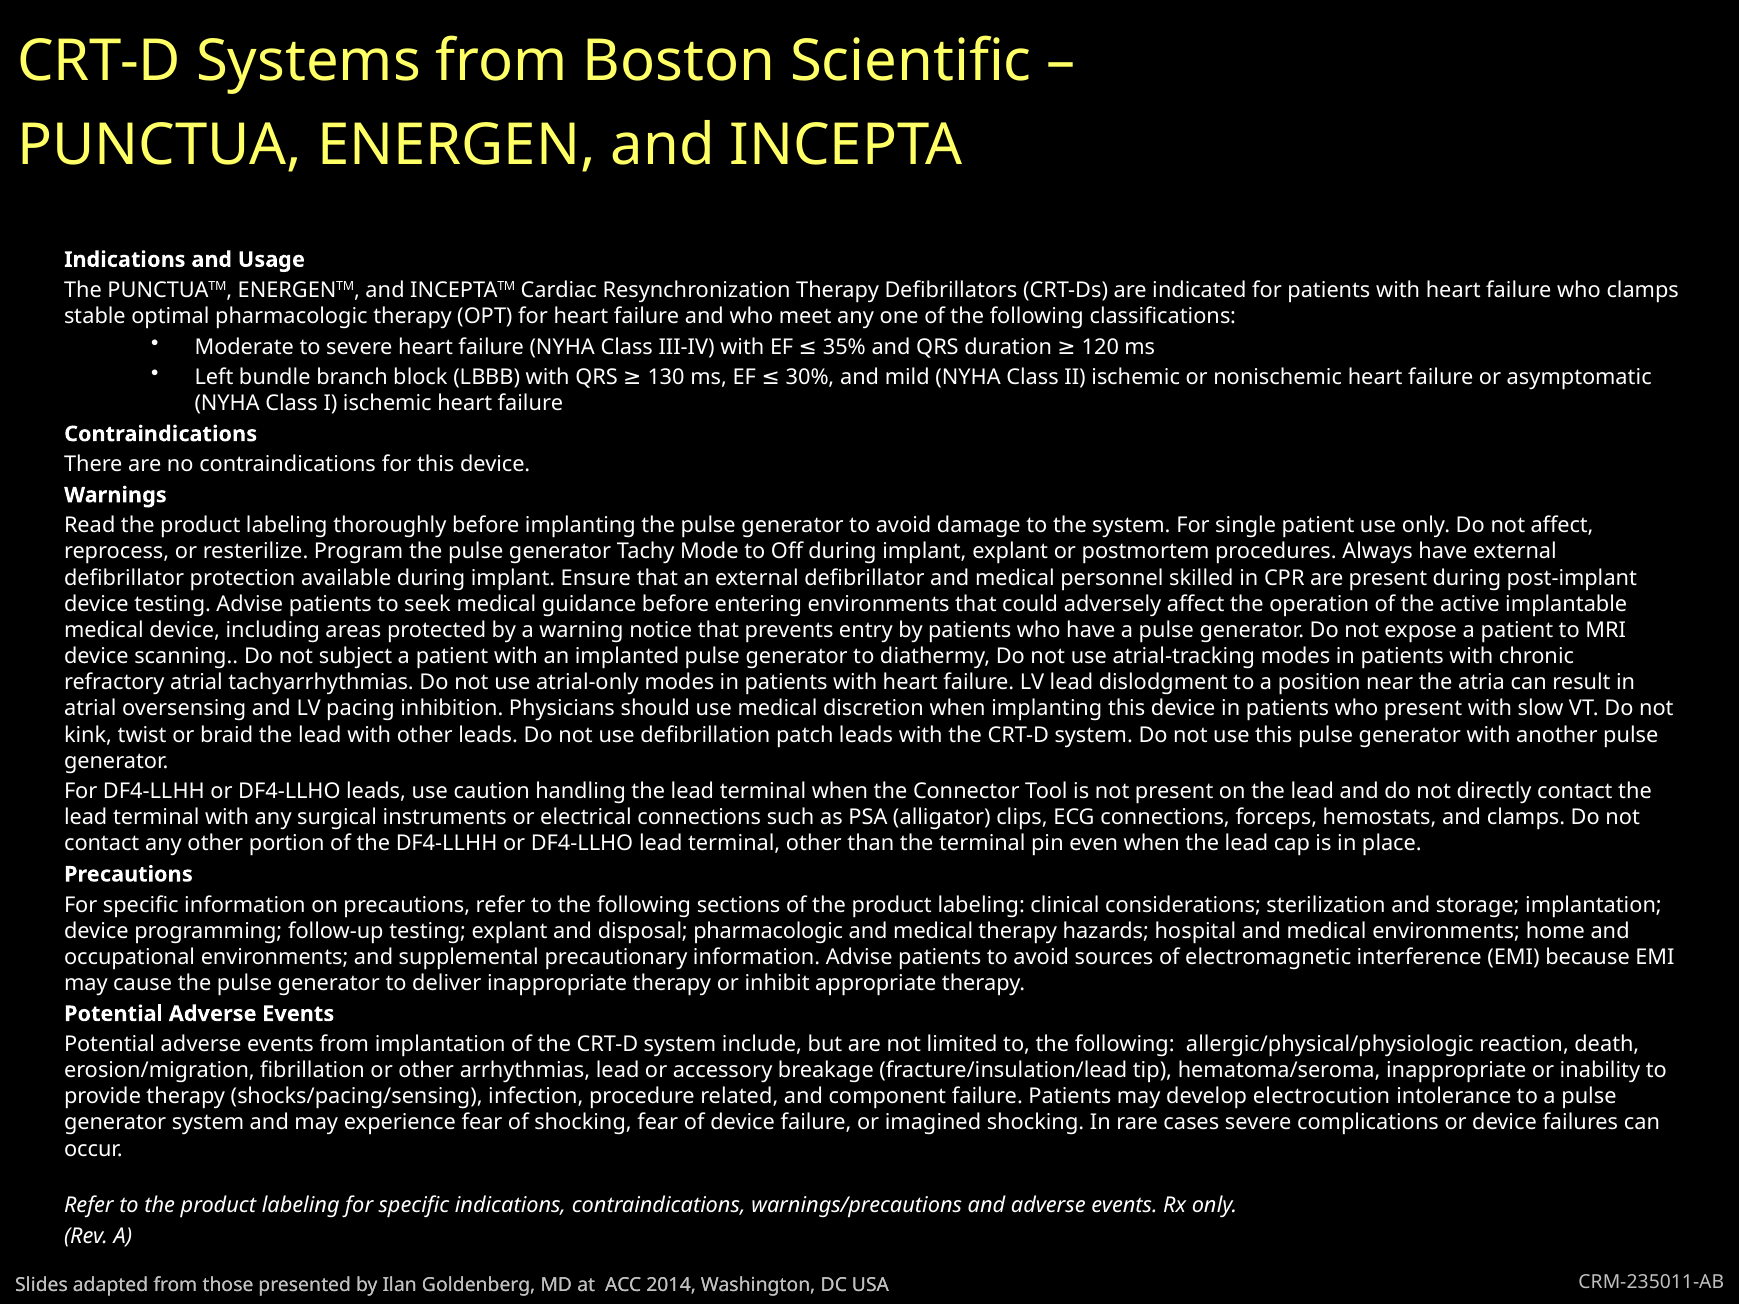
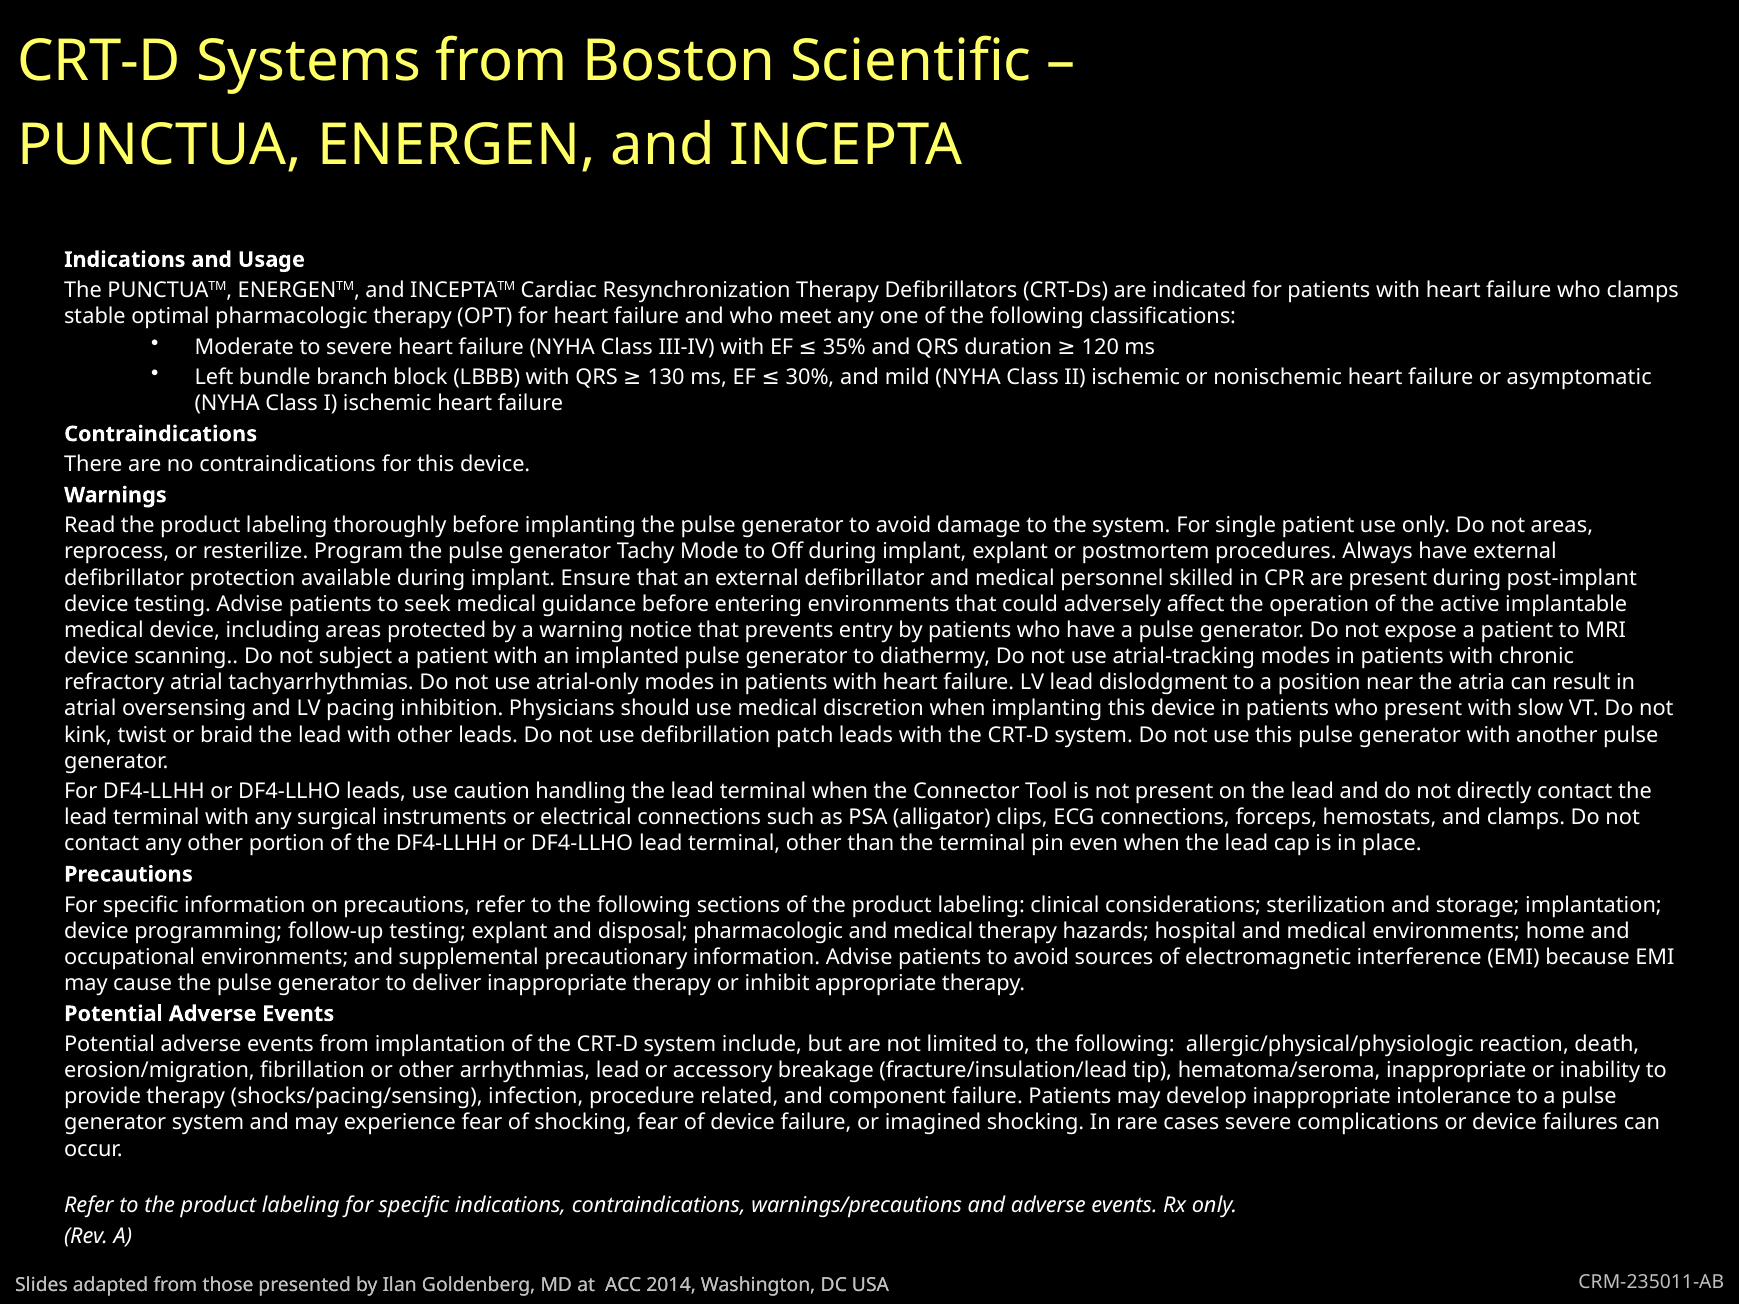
not affect: affect -> areas (1562, 526)
develop electrocution: electrocution -> inappropriate (1322, 1097)
